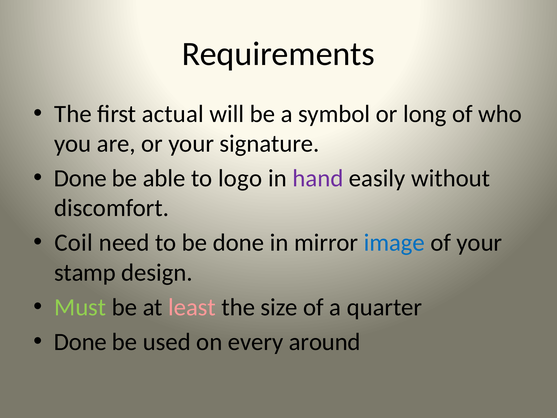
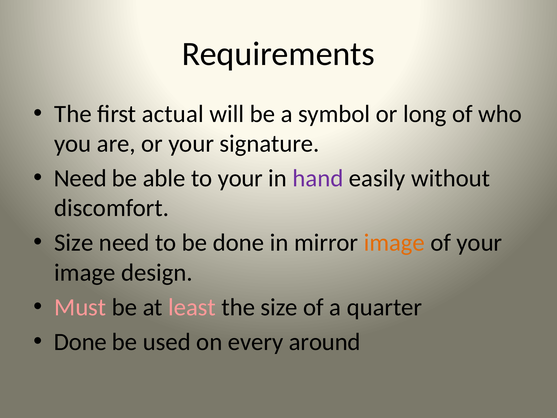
Done: Done -> Need (80, 178)
to logo: logo -> your (240, 178)
Coil: Coil -> Size (74, 243)
image colour: blue -> orange (394, 243)
stamp: stamp -> image (85, 272)
Must colour: light green -> pink (80, 307)
